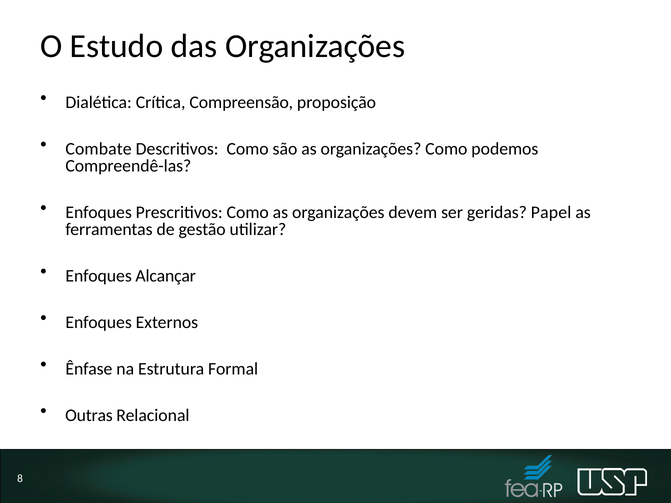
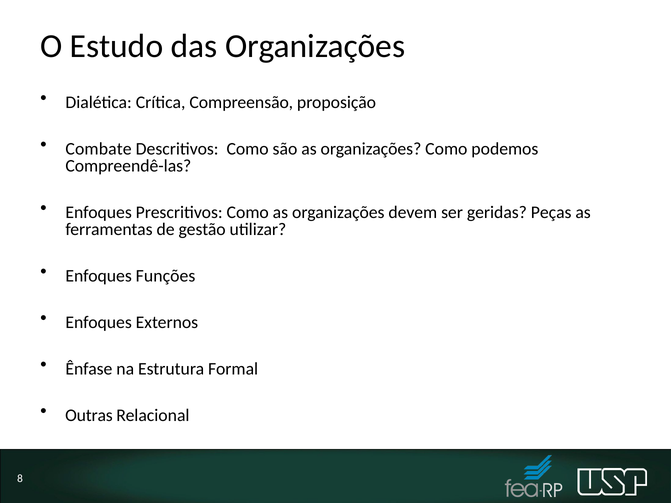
Papel: Papel -> Peças (551, 212)
Alcançar: Alcançar -> Funções (166, 276)
